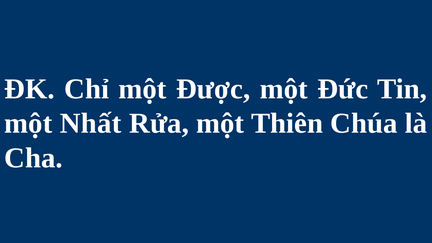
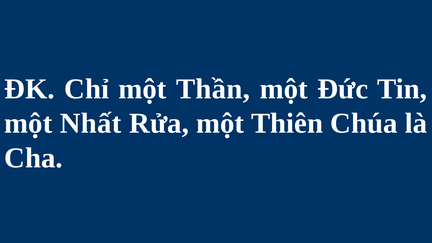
Được: Được -> Thần (213, 89)
